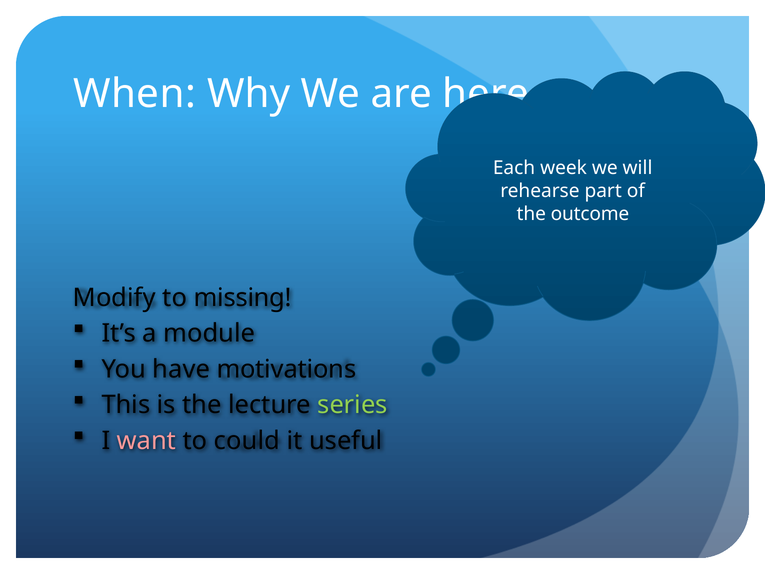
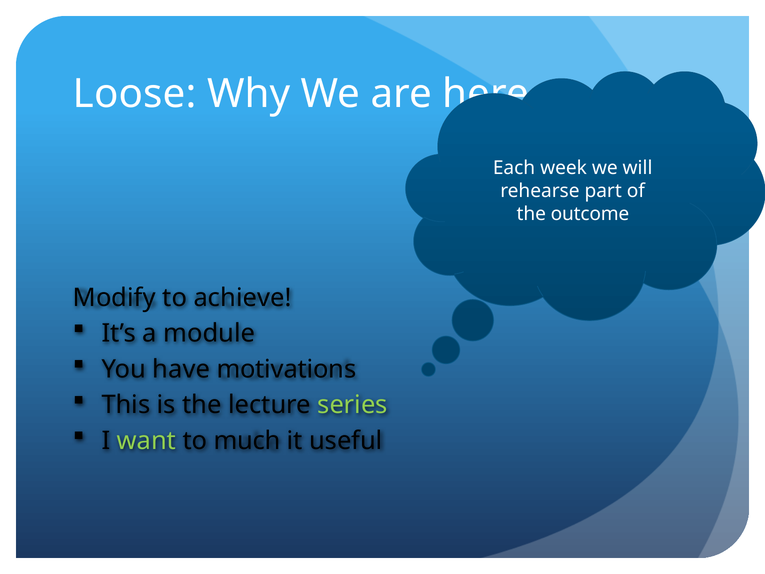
When: When -> Loose (135, 94)
missing: missing -> achieve (243, 298)
want colour: pink -> light green (146, 440)
could: could -> much (247, 440)
